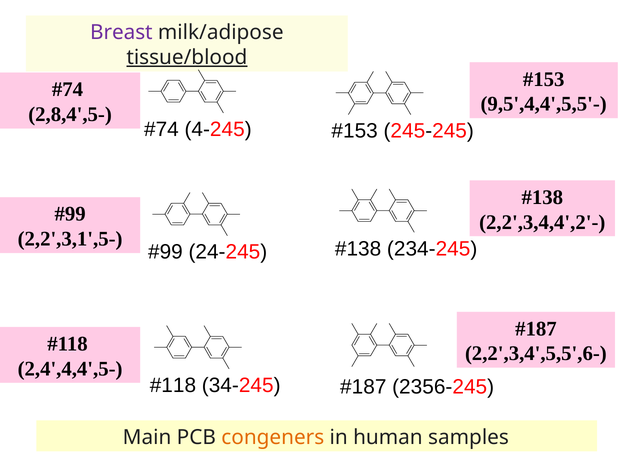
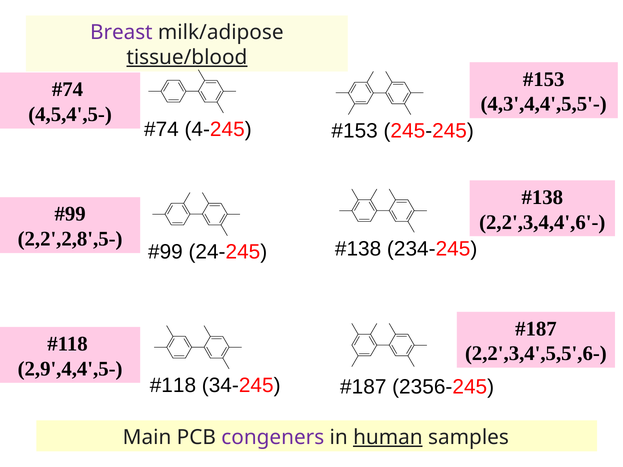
9,5',4,4',5,5'-: 9,5',4,4',5,5'- -> 4,3',4,4',5,5'- (544, 104)
2,8,4',5-: 2,8,4',5- -> 4,5,4',5- (70, 115)
2,2',3,4,4',2'-: 2,2',3,4,4',2'- -> 2,2',3,4,4',6'- (542, 222)
2,2',3,1',5-: 2,2',3,1',5- -> 2,2',2,8',5- (70, 239)
2,4',4,4',5-: 2,4',4,4',5- -> 2,9',4,4',5- (70, 369)
congeners colour: orange -> purple (273, 437)
human underline: none -> present (388, 437)
